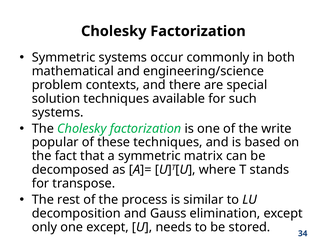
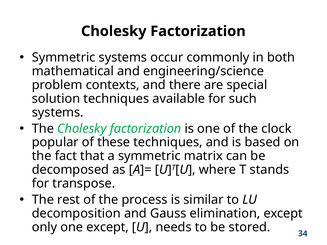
write: write -> clock (277, 129)
